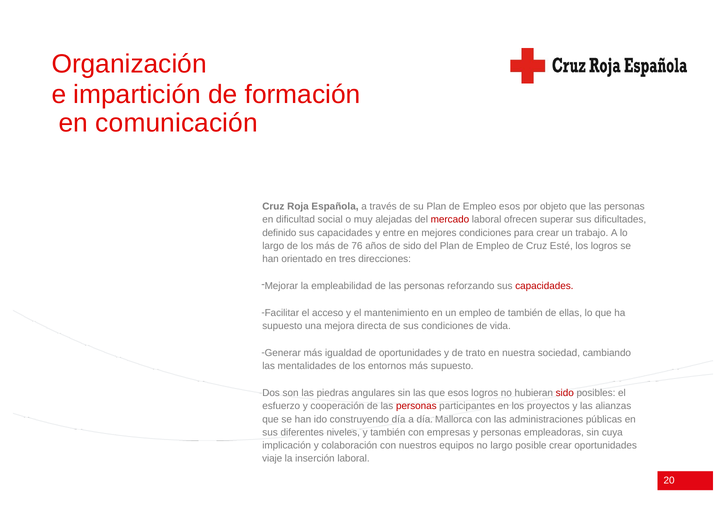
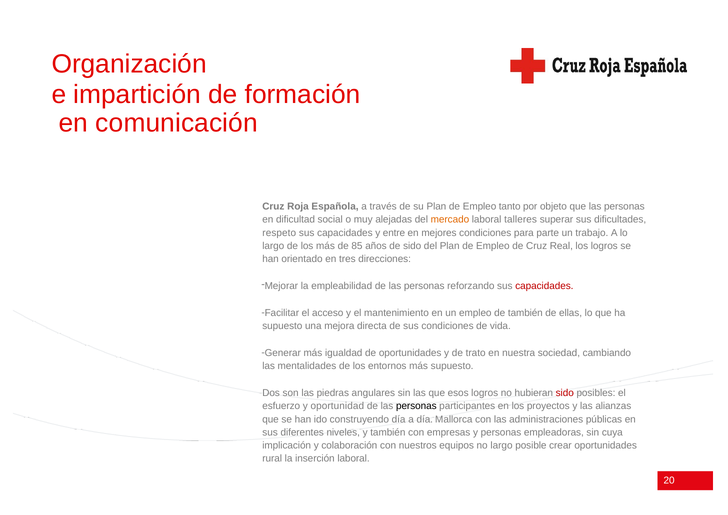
Empleo esos: esos -> tanto (510, 206)
mercado colour: red -> orange (450, 220)
ofrecen: ofrecen -> talleres (521, 220)
definido: definido -> respeto (279, 233)
para crear: crear -> parte (548, 233)
76: 76 -> 85 (357, 246)
Esté: Esté -> Real (561, 246)
cooperación: cooperación -> oportunidad (337, 406)
personas colour: red -> black (416, 406)
viaje: viaje -> rural (272, 458)
